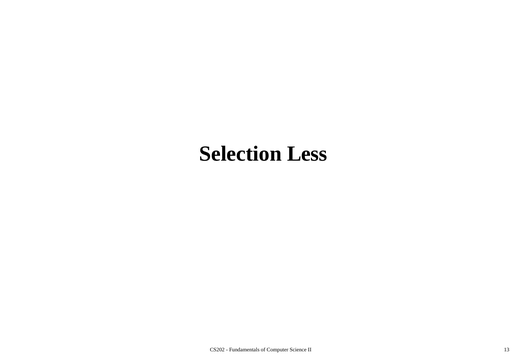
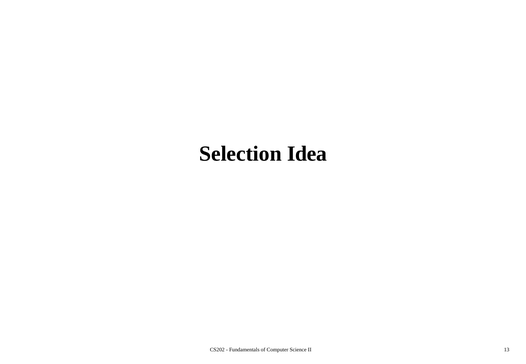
Less: Less -> Idea (307, 154)
